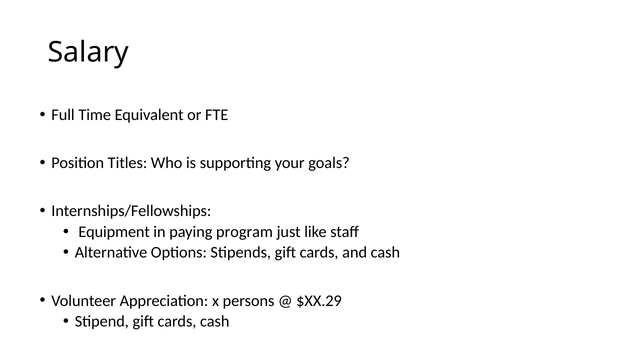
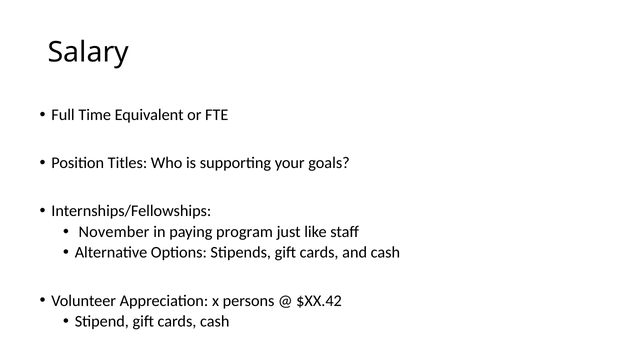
Equipment: Equipment -> November (114, 232)
$XX.29: $XX.29 -> $XX.42 (319, 301)
